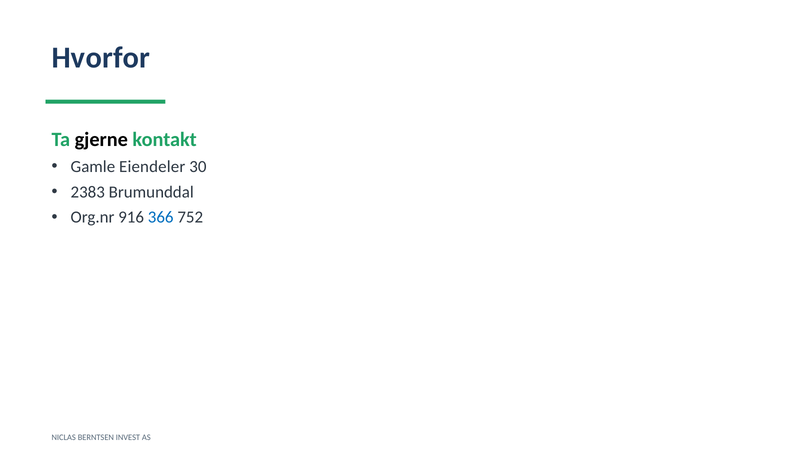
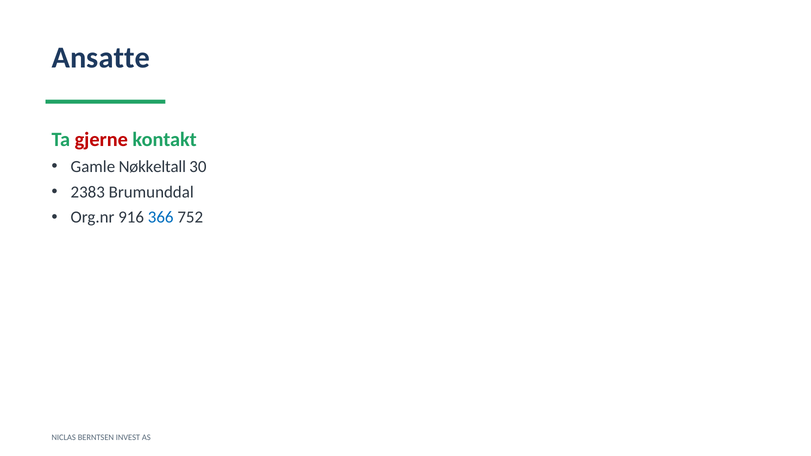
Hvorfor: Hvorfor -> Ansatte (101, 58)
gjerne colour: black -> red (101, 140)
Eiendeler: Eiendeler -> Nøkkeltall (152, 167)
